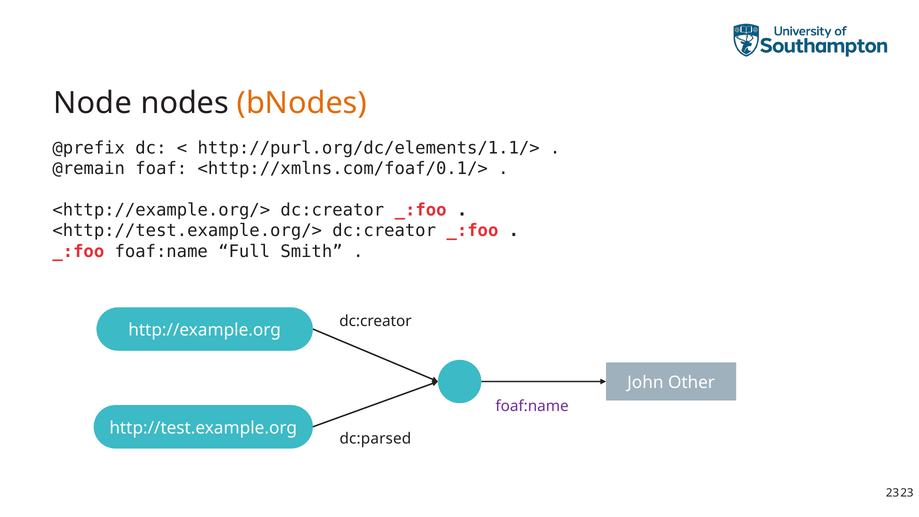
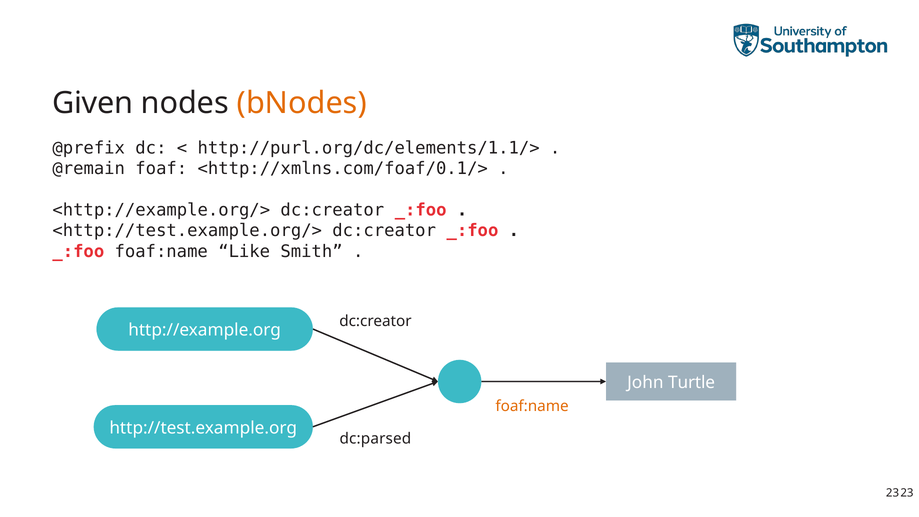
Node: Node -> Given (93, 103)
Full: Full -> Like (244, 251)
Other: Other -> Turtle (692, 383)
foaf:name colour: purple -> orange (532, 406)
